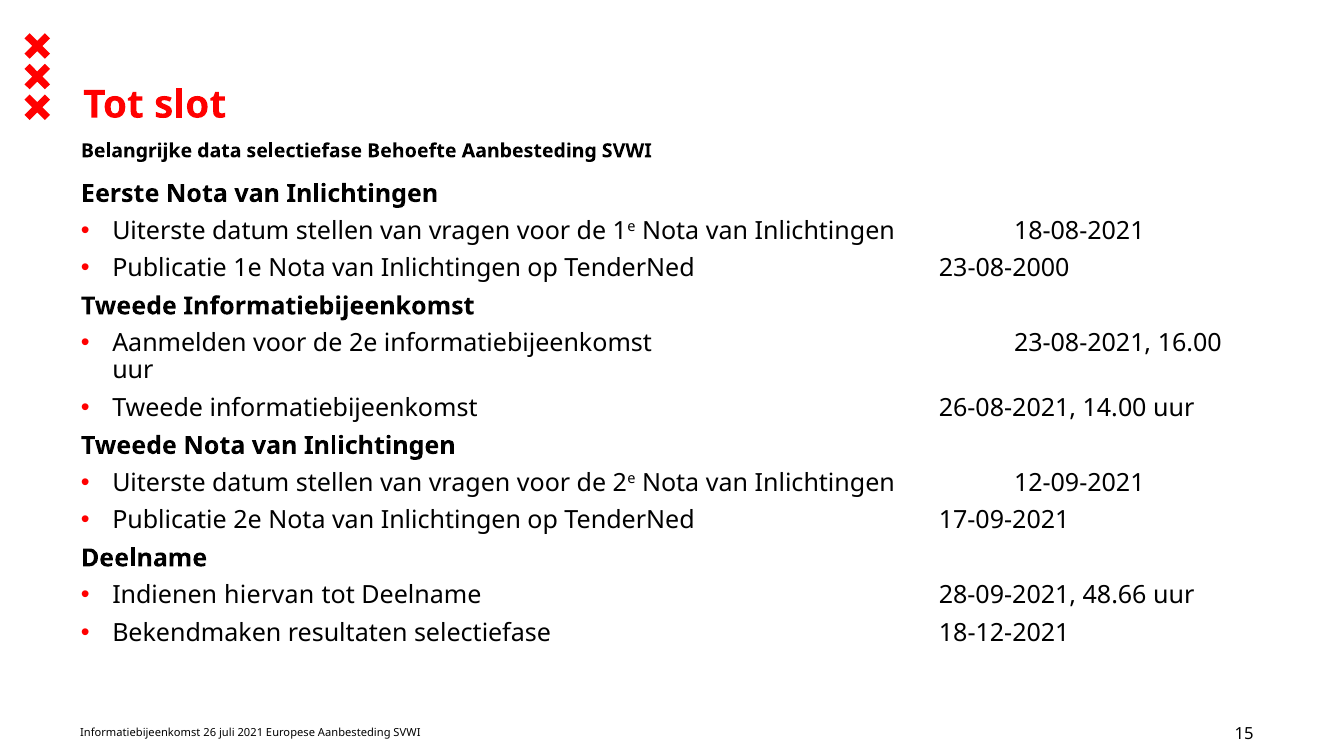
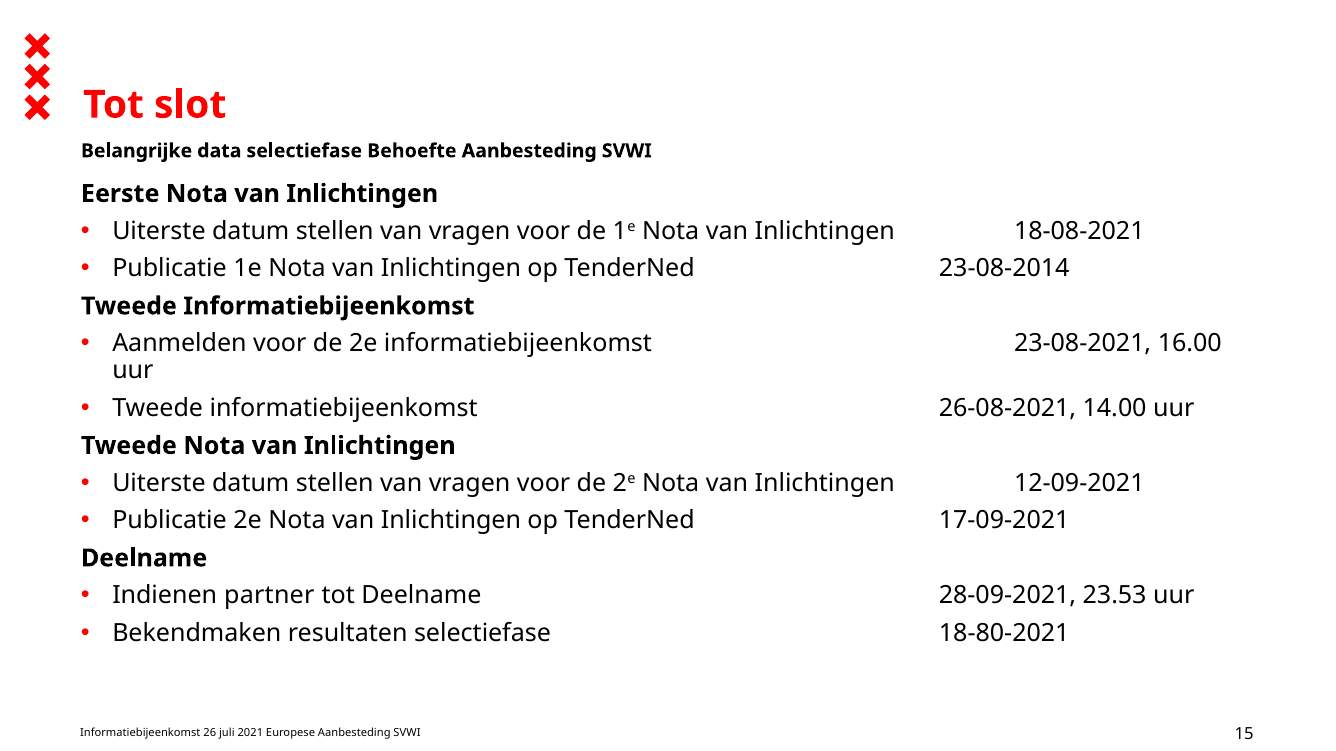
23-08-2000: 23-08-2000 -> 23-08-2014 (1004, 269)
hiervan: hiervan -> partner (269, 596)
48.66: 48.66 -> 23.53 (1115, 596)
18-12-2021: 18-12-2021 -> 18-80-2021 (1004, 634)
